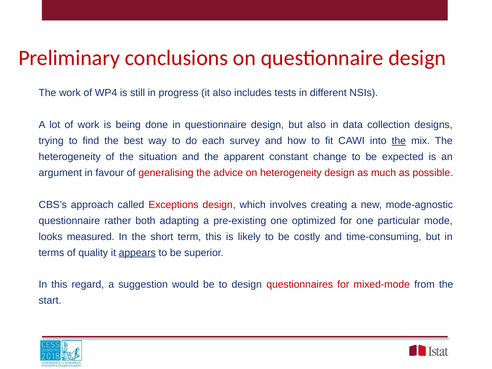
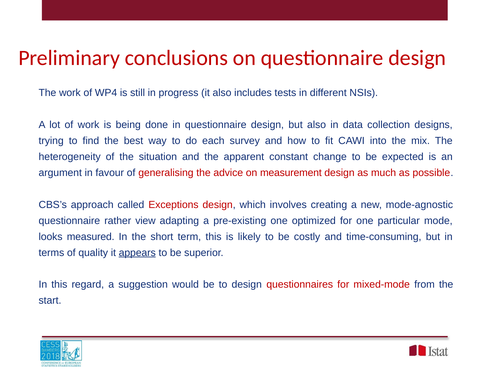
the underline: present -> none (399, 141)
on heterogeneity: heterogeneity -> measurement (291, 173)
both: both -> view (145, 221)
